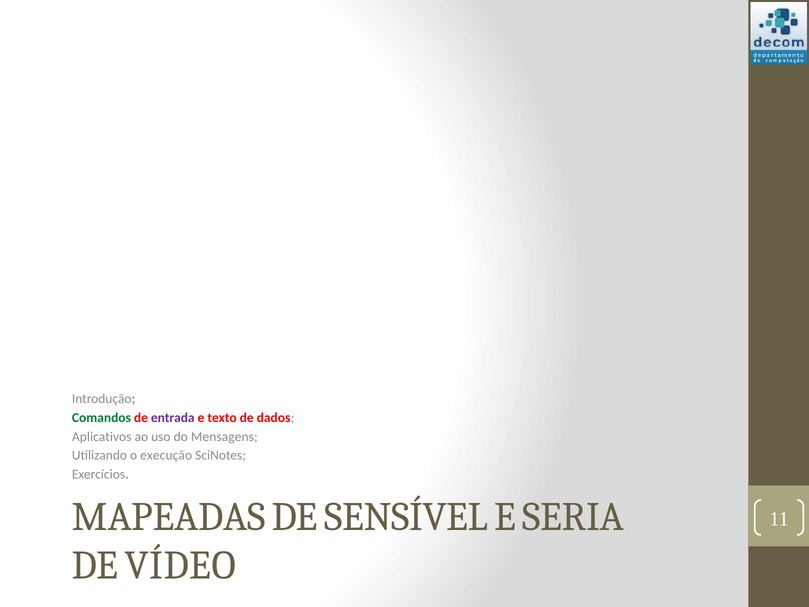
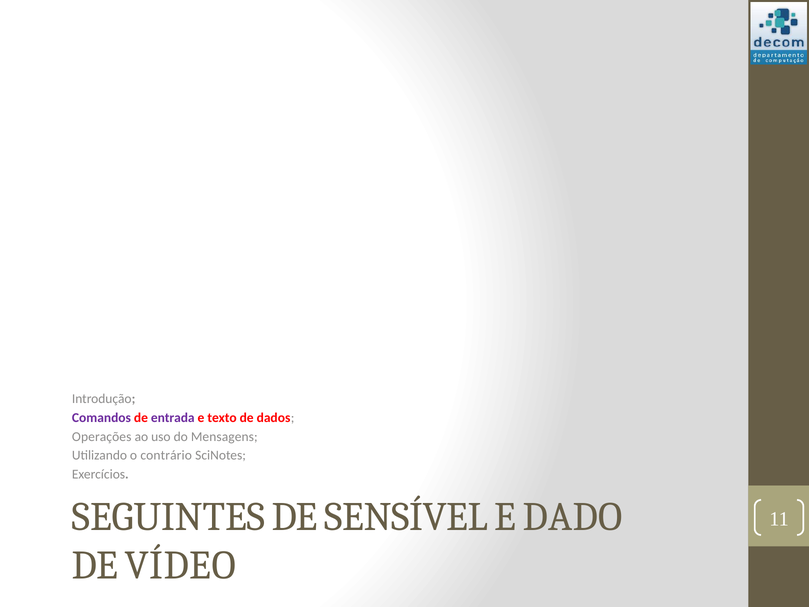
Comandos colour: green -> purple (101, 418)
Aplicativos: Aplicativos -> Operações (102, 436)
execução: execução -> contrário (166, 455)
MAPEADAS: MAPEADAS -> SEGUINTES (169, 517)
SERIA: SERIA -> DADO (573, 517)
